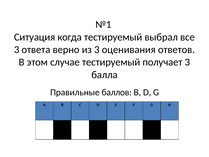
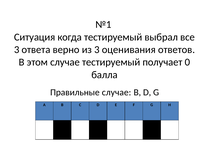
получает 3: 3 -> 0 (187, 62)
Правильные баллов: баллов -> случае (117, 92)
